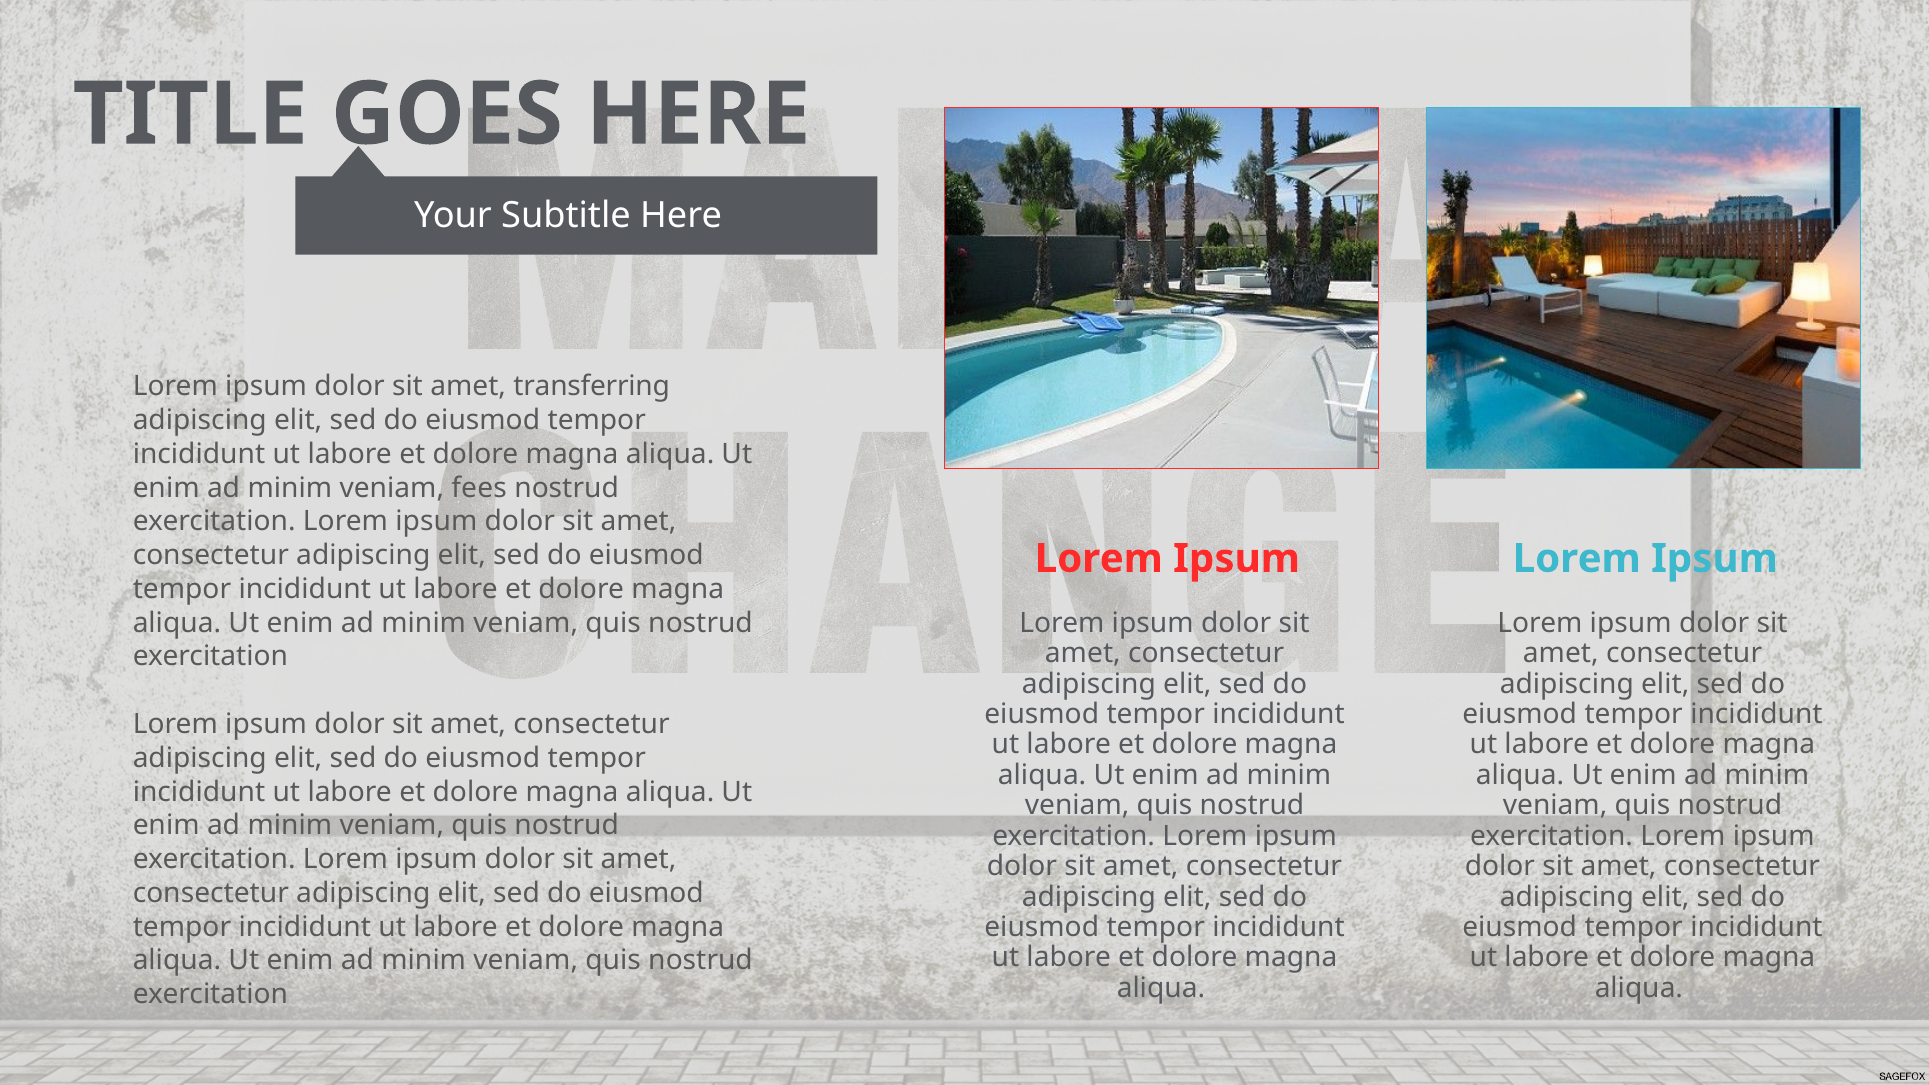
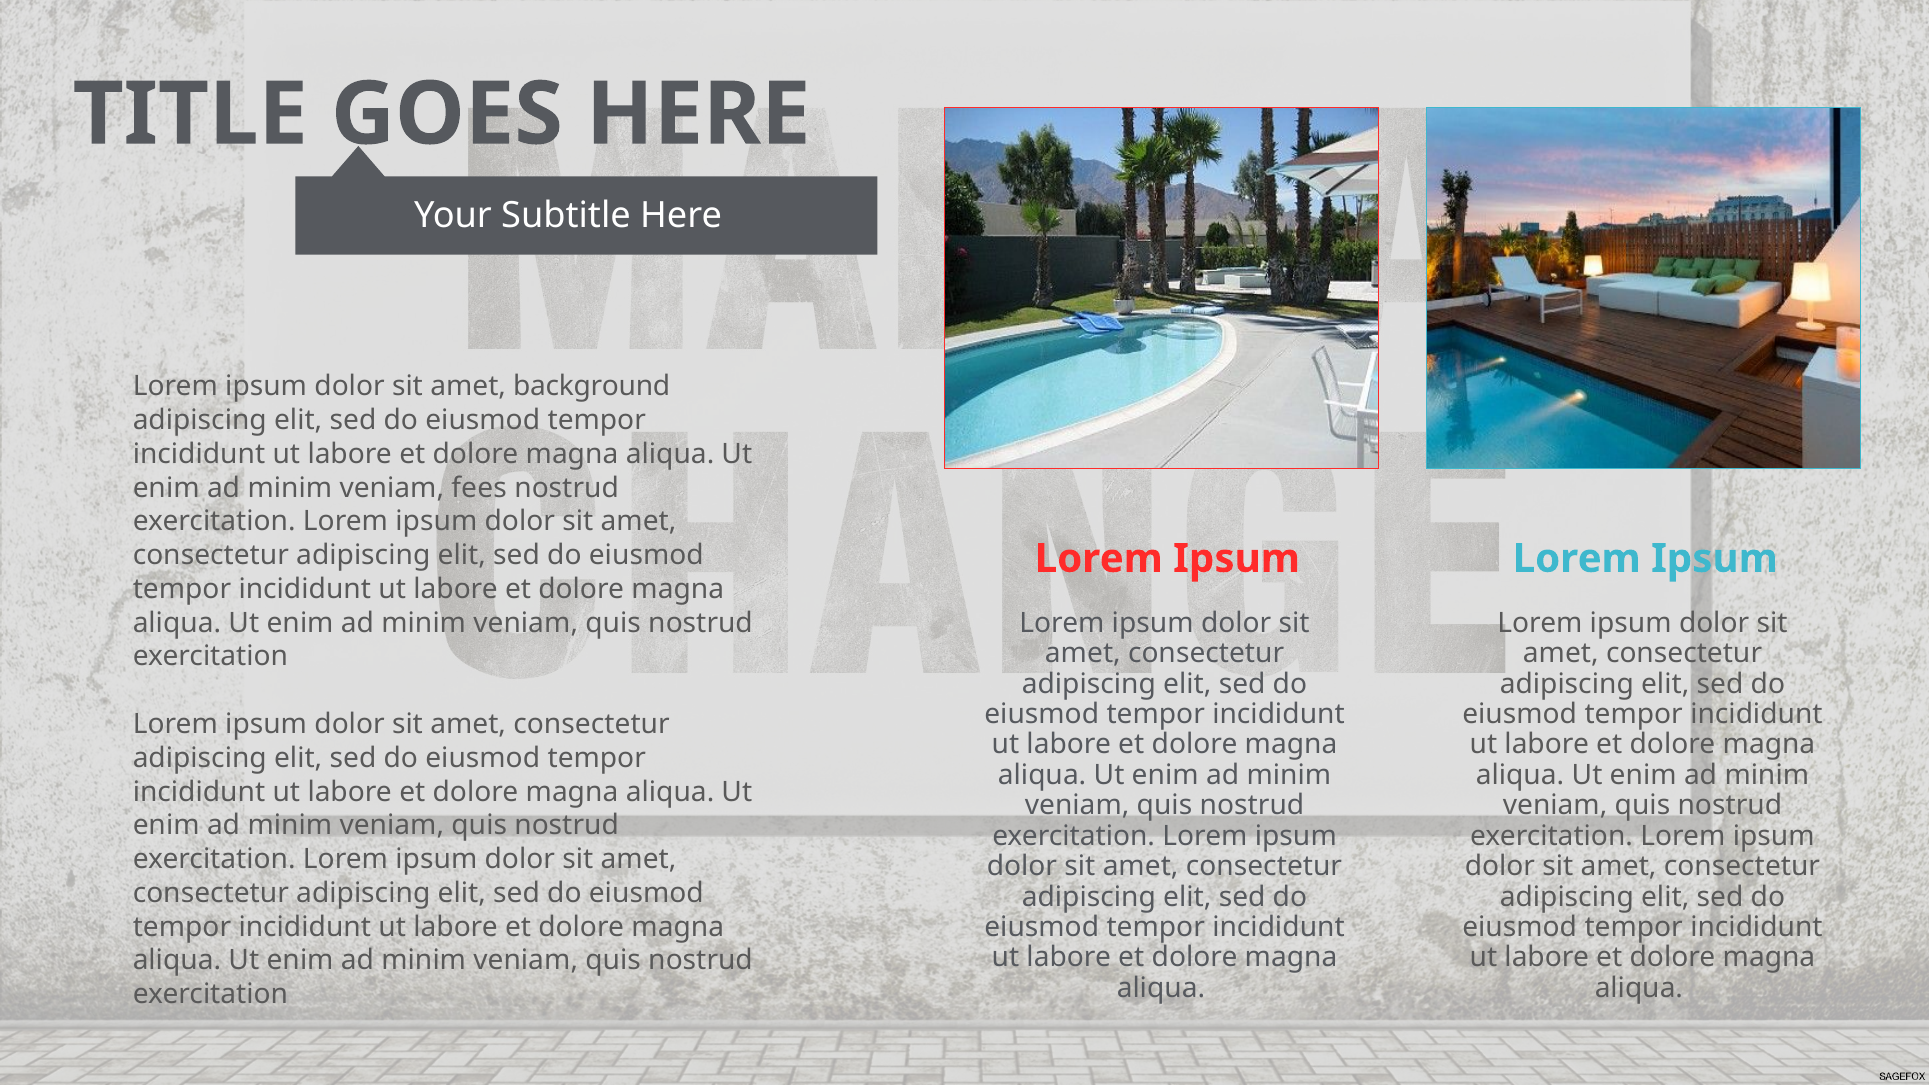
transferring: transferring -> background (592, 387)
